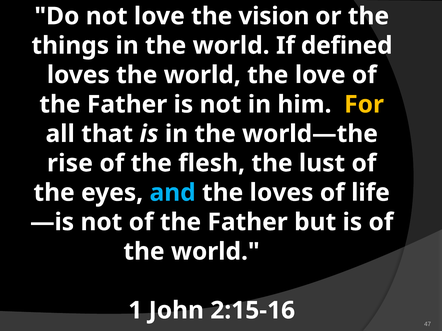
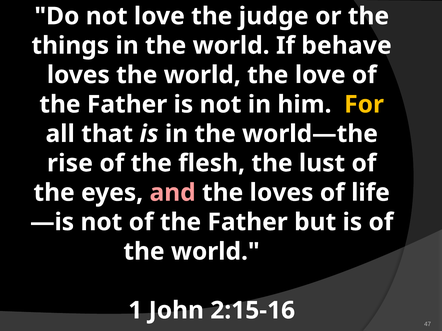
vision: vision -> judge (274, 16)
defined: defined -> behave (346, 46)
and colour: light blue -> pink (173, 193)
